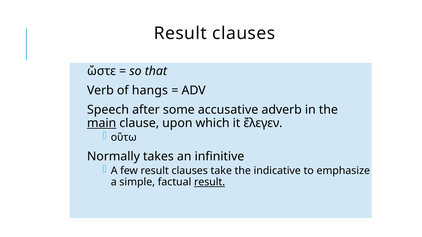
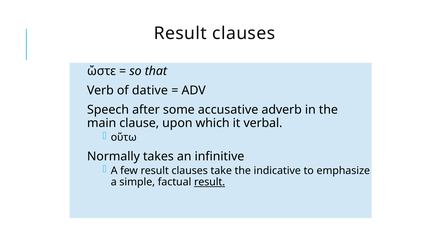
hangs: hangs -> dative (150, 91)
main underline: present -> none (102, 123)
ἔλεγεν: ἔλεγεν -> verbal (263, 123)
